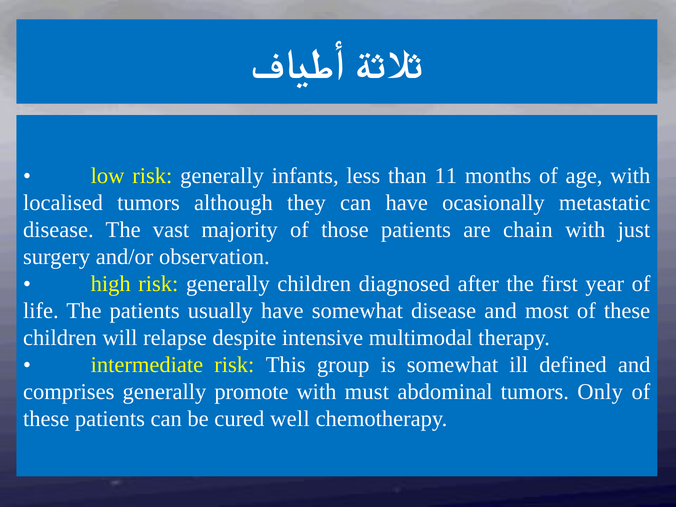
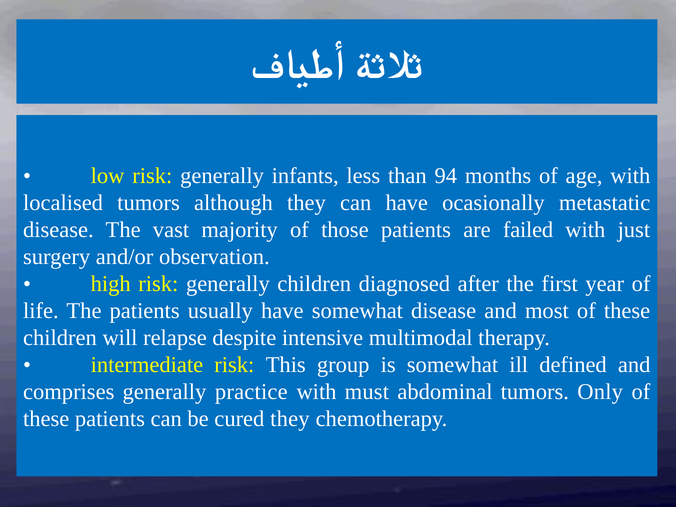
11: 11 -> 94 (446, 176)
chain: chain -> failed (528, 230)
promote: promote -> practice (251, 392)
cured well: well -> they (290, 419)
